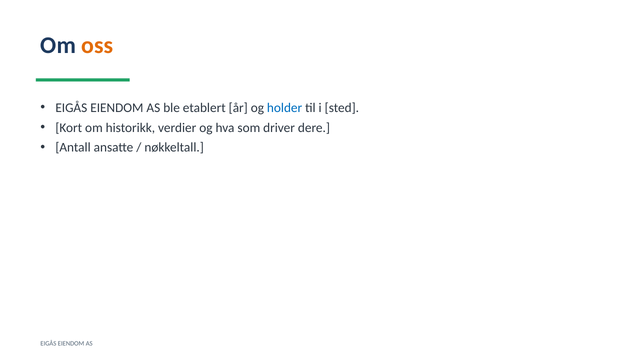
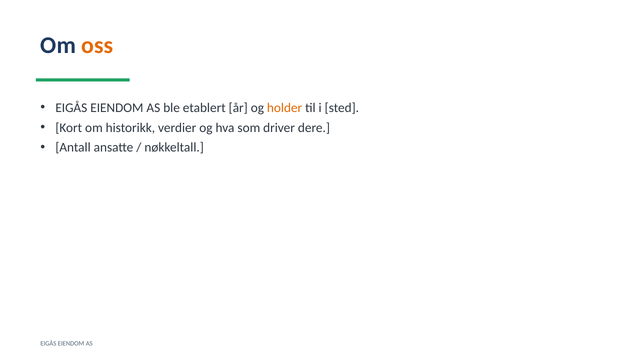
holder colour: blue -> orange (285, 108)
